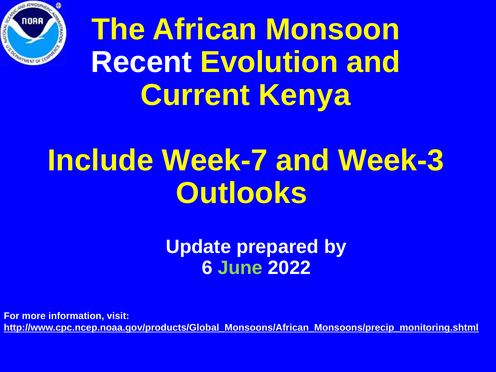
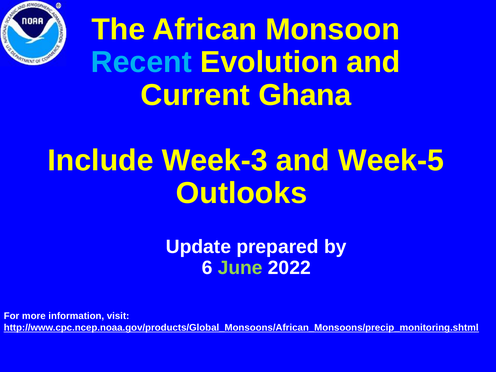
Recent colour: white -> light blue (141, 62)
Kenya: Kenya -> Ghana (305, 95)
Week-7: Week-7 -> Week-3 (215, 160)
Week-3: Week-3 -> Week-5 (391, 160)
